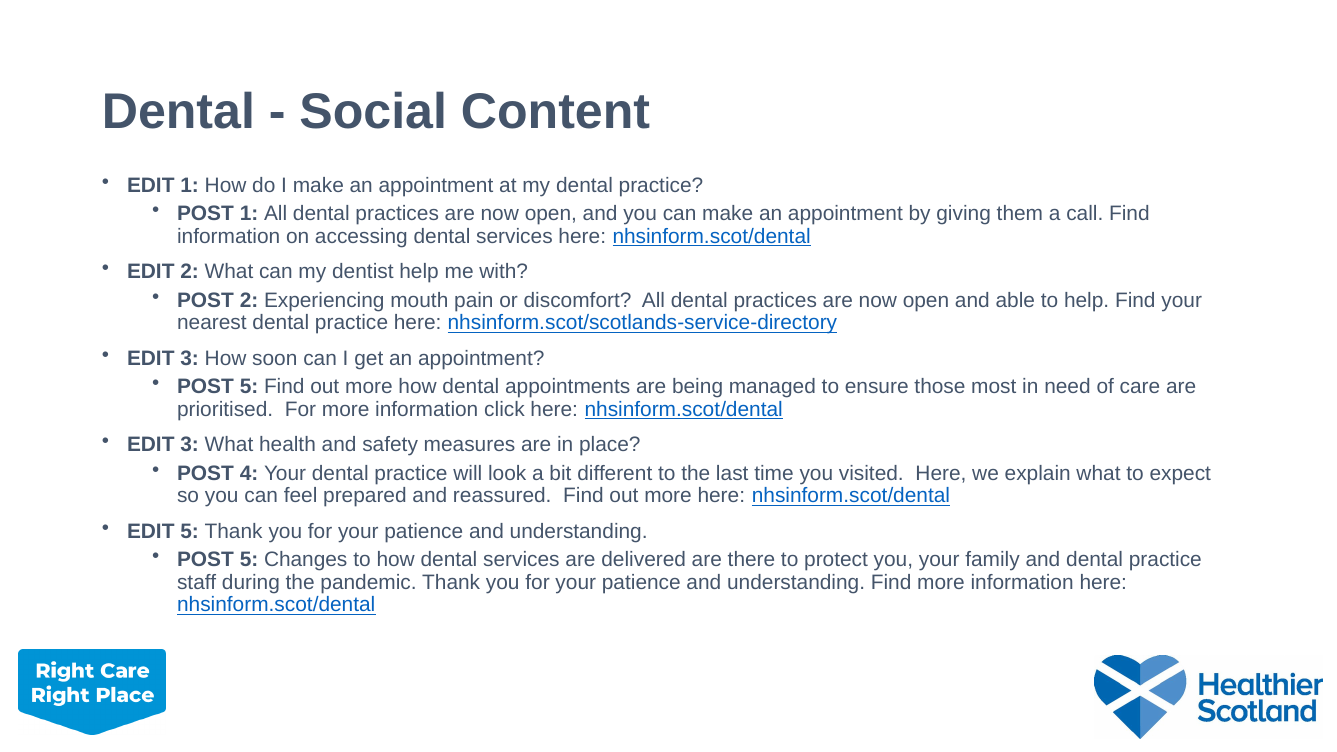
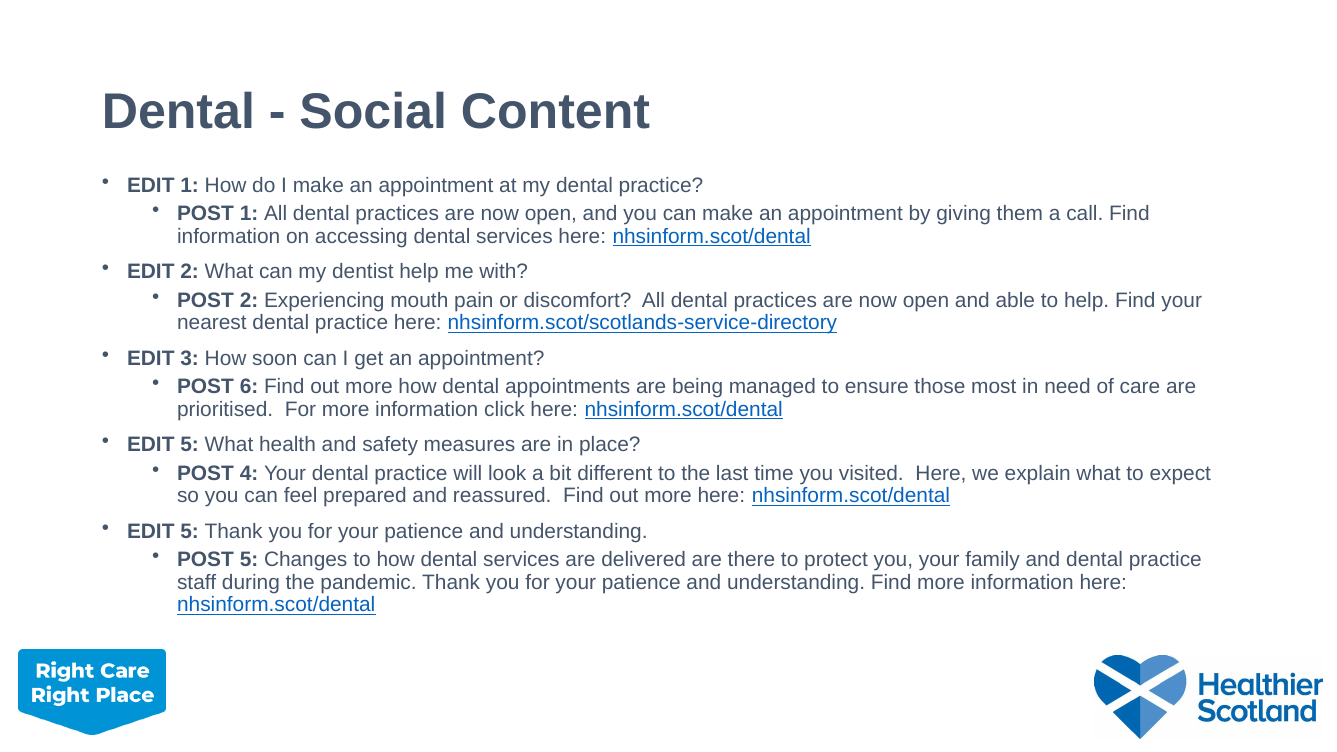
5: 5 -> 6 (249, 387)
3: 3 -> 5 (190, 445)
